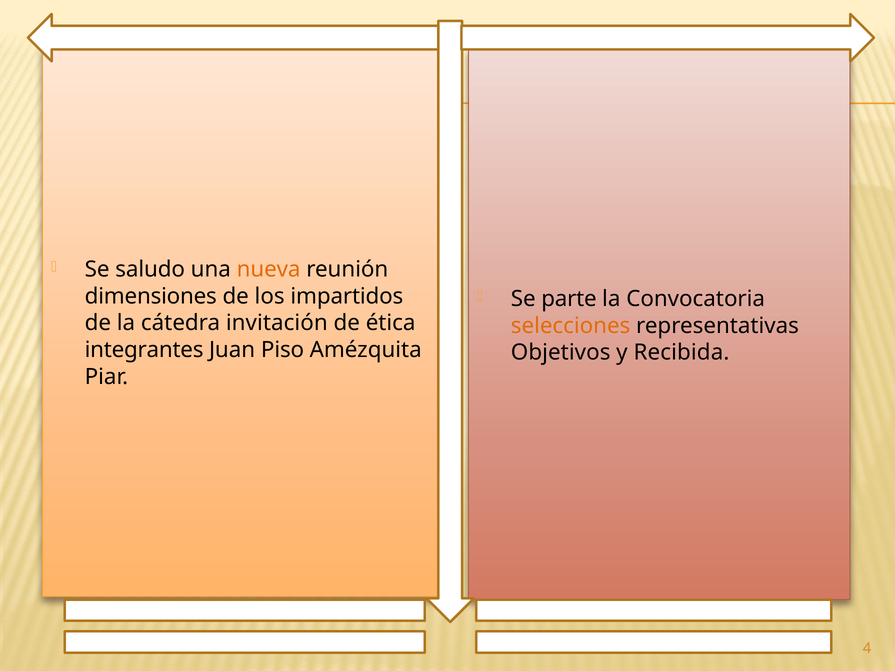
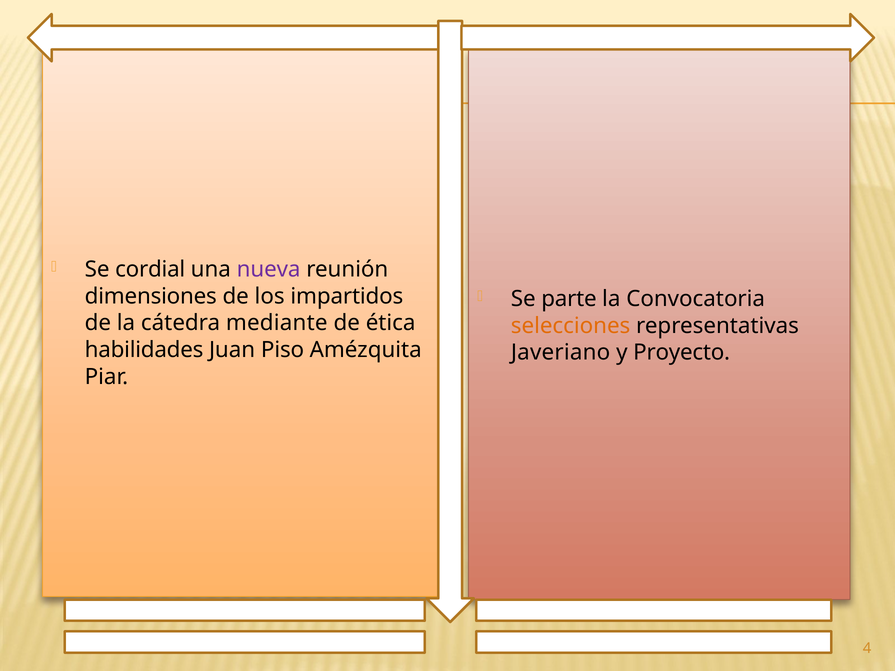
saludo: saludo -> cordial (150, 269)
nueva colour: orange -> purple (269, 269)
invitación: invitación -> mediante (277, 323)
integrantes: integrantes -> habilidades (144, 350)
Objetivos: Objetivos -> Javeriano (561, 353)
Recibida: Recibida -> Proyecto (682, 353)
